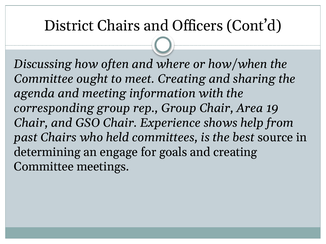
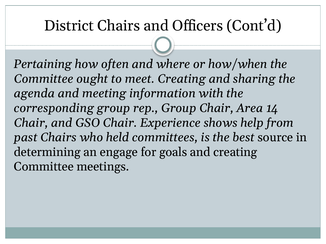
Discussing: Discussing -> Pertaining (43, 64)
19: 19 -> 14 (272, 108)
